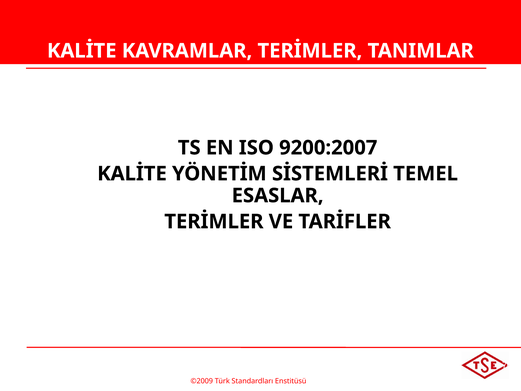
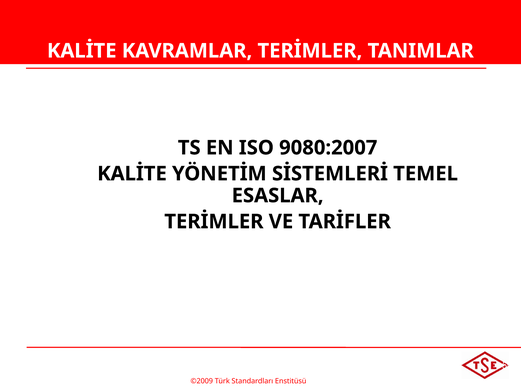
9200:2007: 9200:2007 -> 9080:2007 (328, 148)
76: 76 -> 55 (507, 365)
